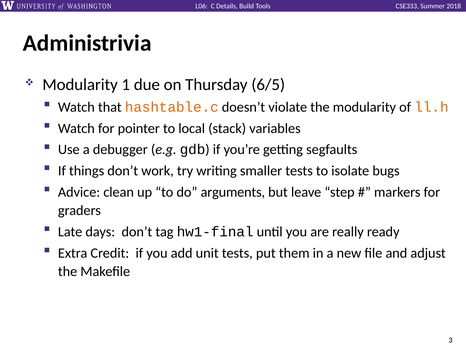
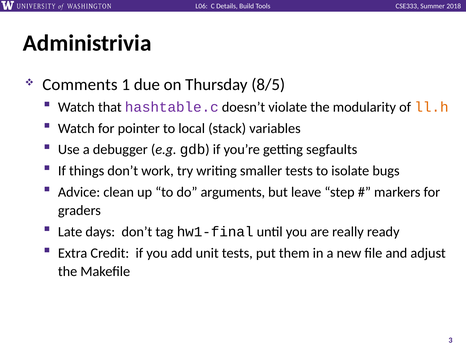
Modularity: Modularity -> Comments (80, 85)
6/5: 6/5 -> 8/5 (268, 85)
hashtable.c colour: orange -> purple (172, 107)
